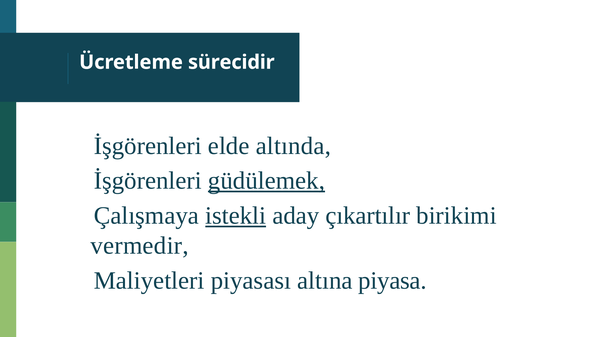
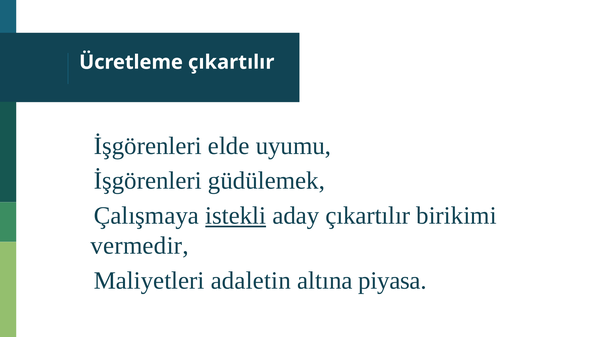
Ücretleme sürecidir: sürecidir -> çıkartılır (231, 62)
altında: altında -> uyumu (293, 146)
güdülemek underline: present -> none (267, 181)
piyasası: piyasası -> adaletin (251, 281)
